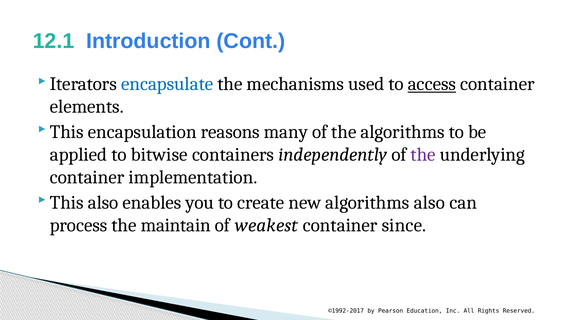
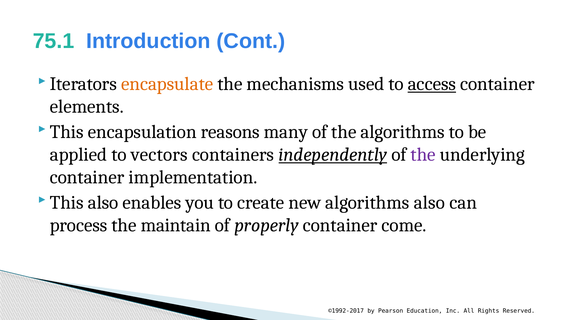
12.1: 12.1 -> 75.1 (53, 41)
encapsulate colour: blue -> orange (167, 84)
bitwise: bitwise -> vectors (159, 155)
independently underline: none -> present (333, 155)
weakest: weakest -> properly (266, 226)
since: since -> come (404, 226)
